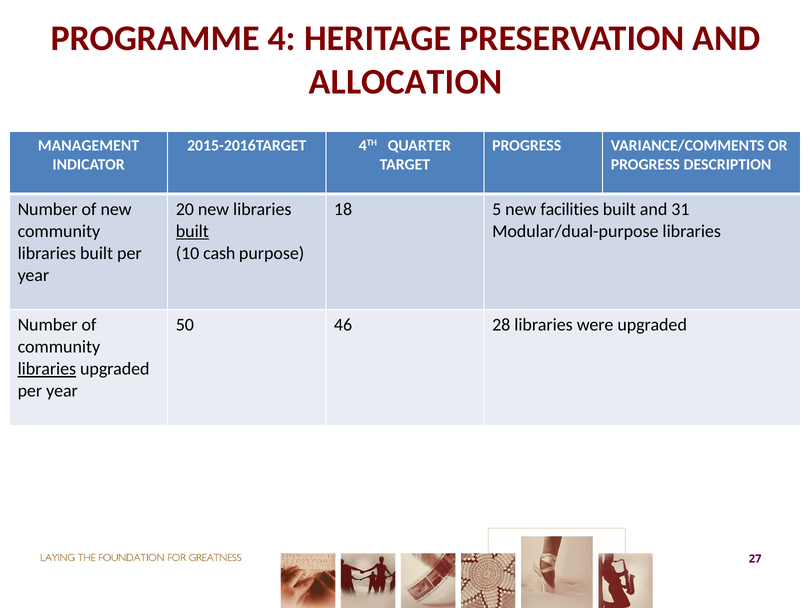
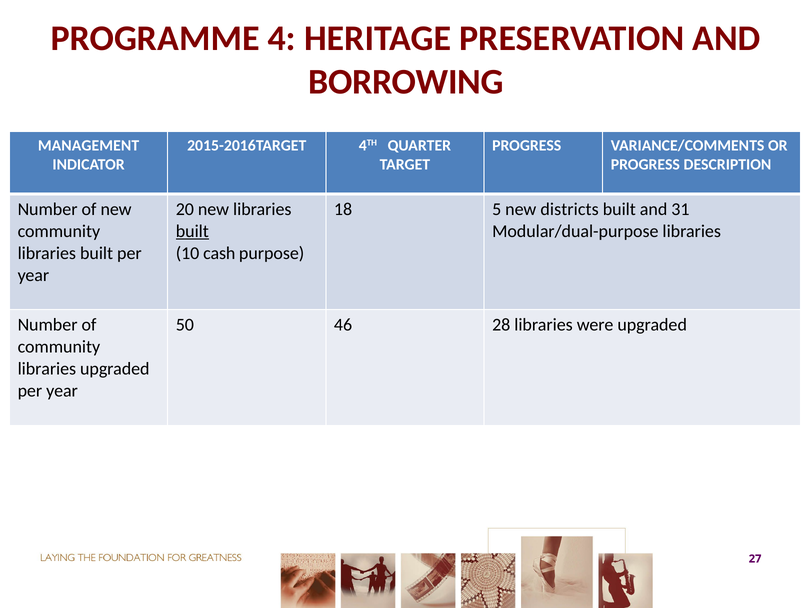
ALLOCATION: ALLOCATION -> BORROWING (406, 82)
facilities: facilities -> districts (570, 209)
libraries underline: present -> none (47, 369)
